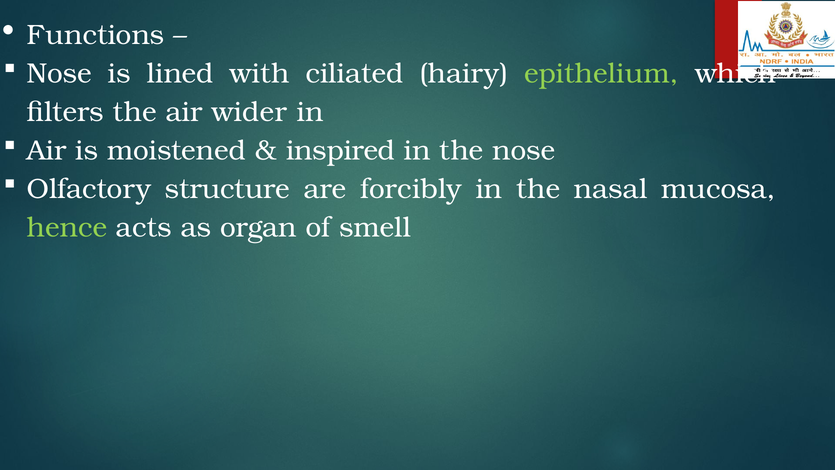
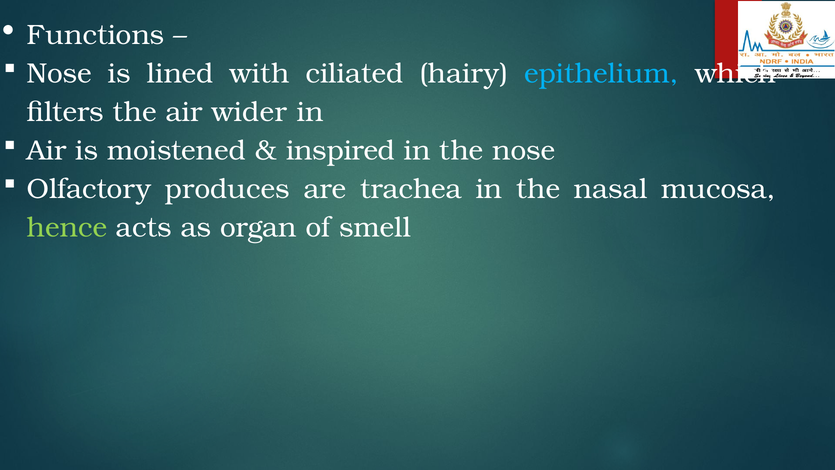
epithelium colour: light green -> light blue (601, 74)
structure: structure -> produces (227, 189)
forcibly: forcibly -> trachea (411, 189)
